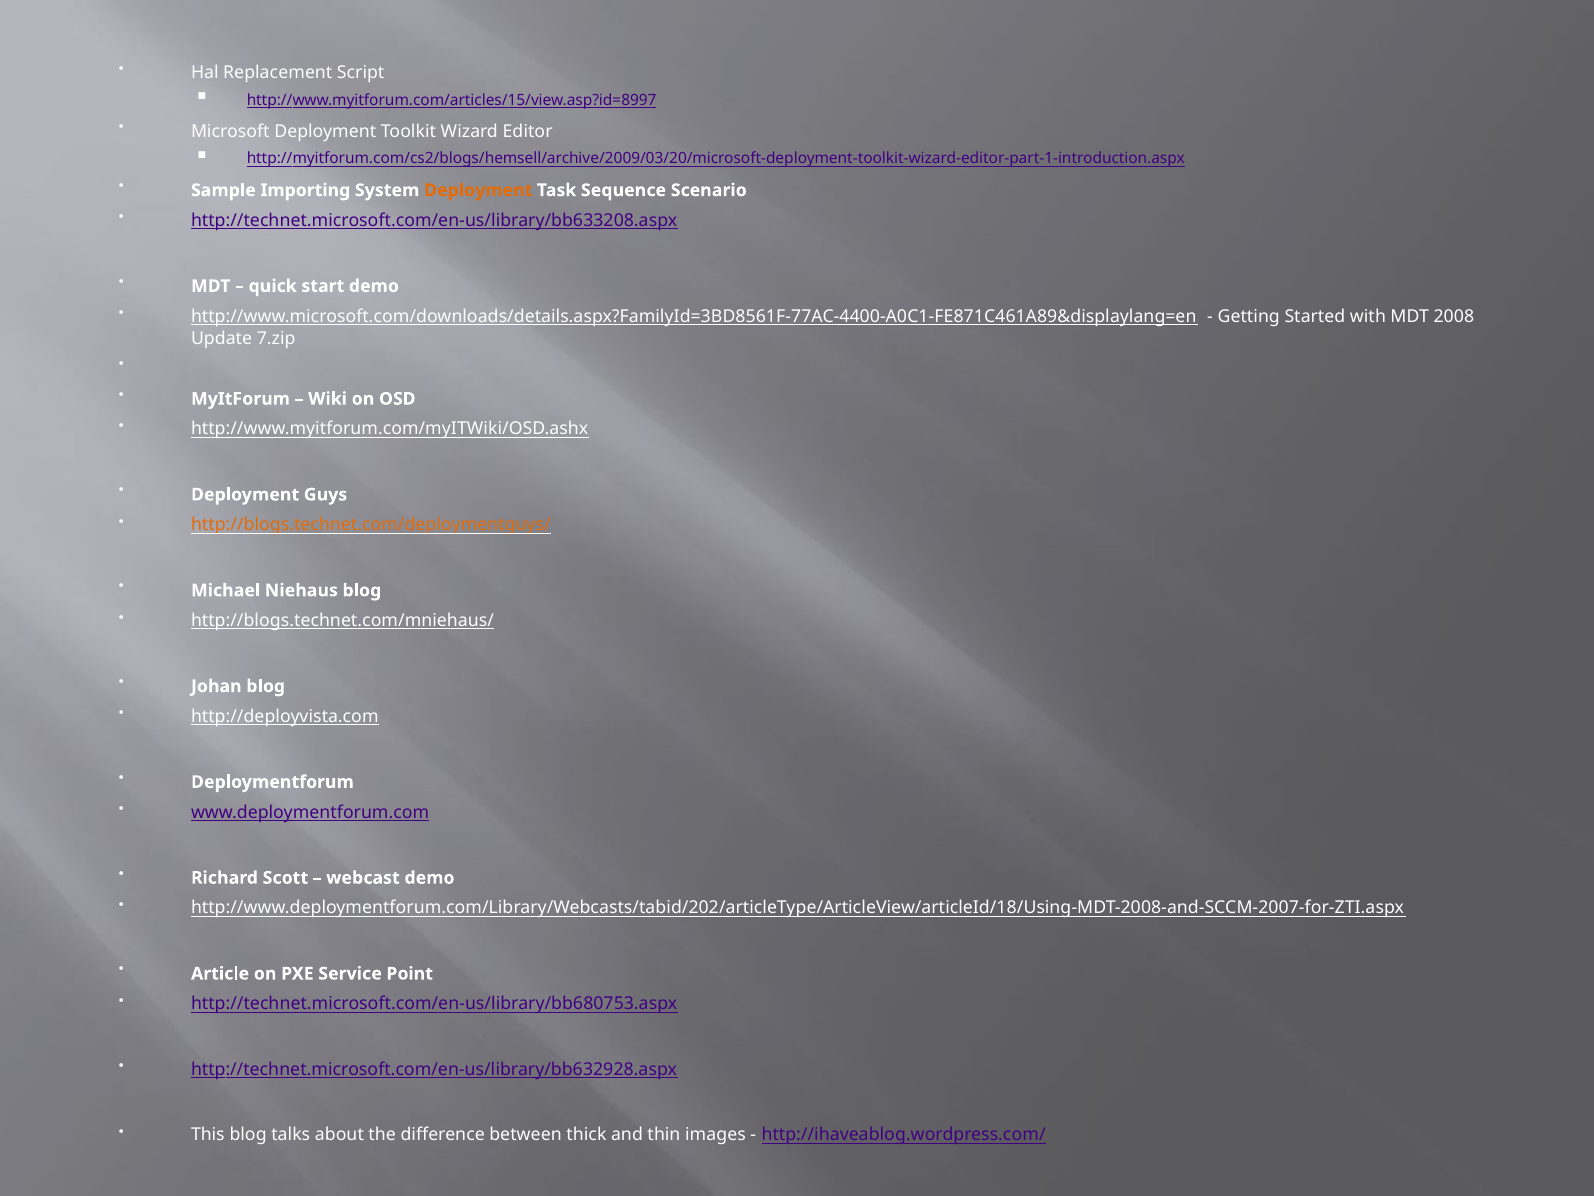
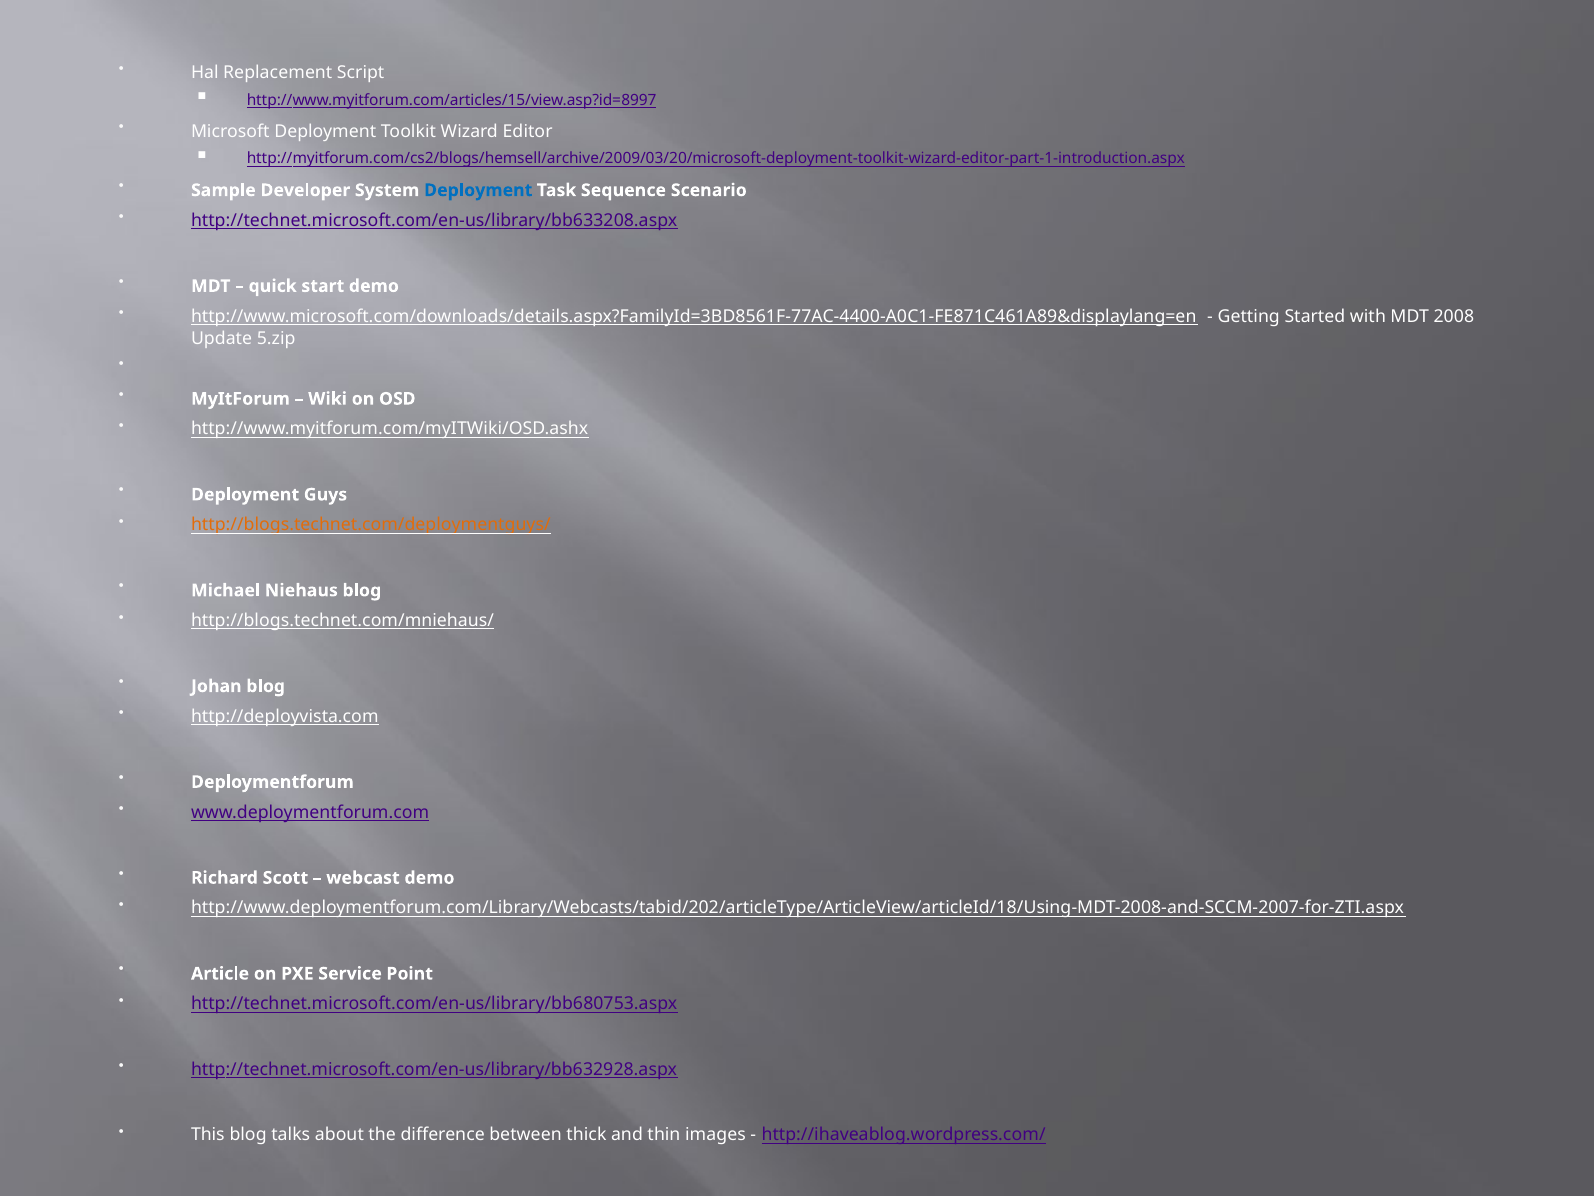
Importing: Importing -> Developer (305, 190)
Deployment colour: orange -> blue (478, 190)
7.zip: 7.zip -> 5.zip (276, 338)
